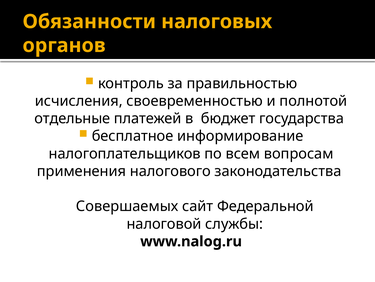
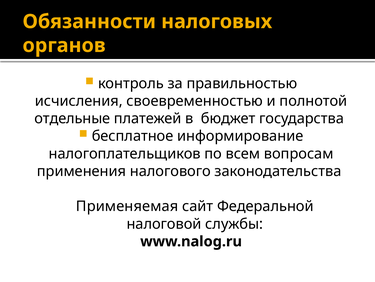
Совершаемых: Совершаемых -> Применяемая (127, 206)
